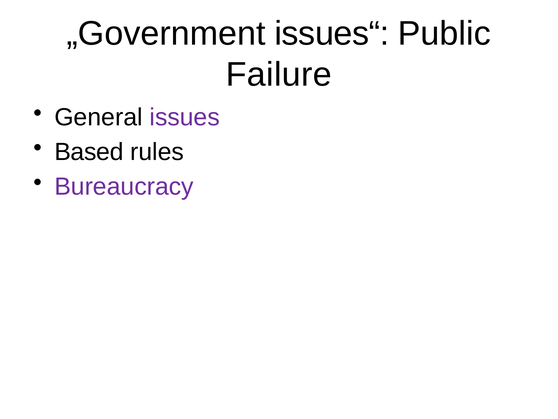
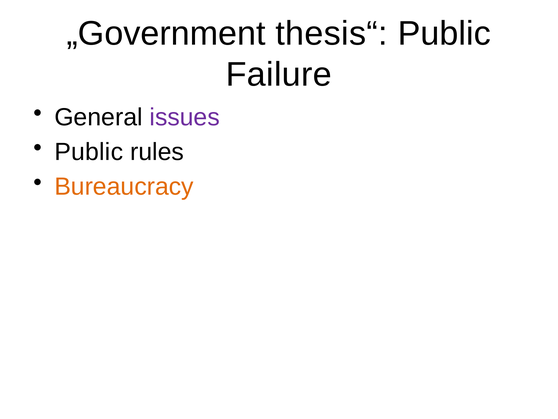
issues“: issues“ -> thesis“ (332, 34)
Based: Based -> Public (89, 152)
Bureaucracy colour: purple -> orange (124, 187)
